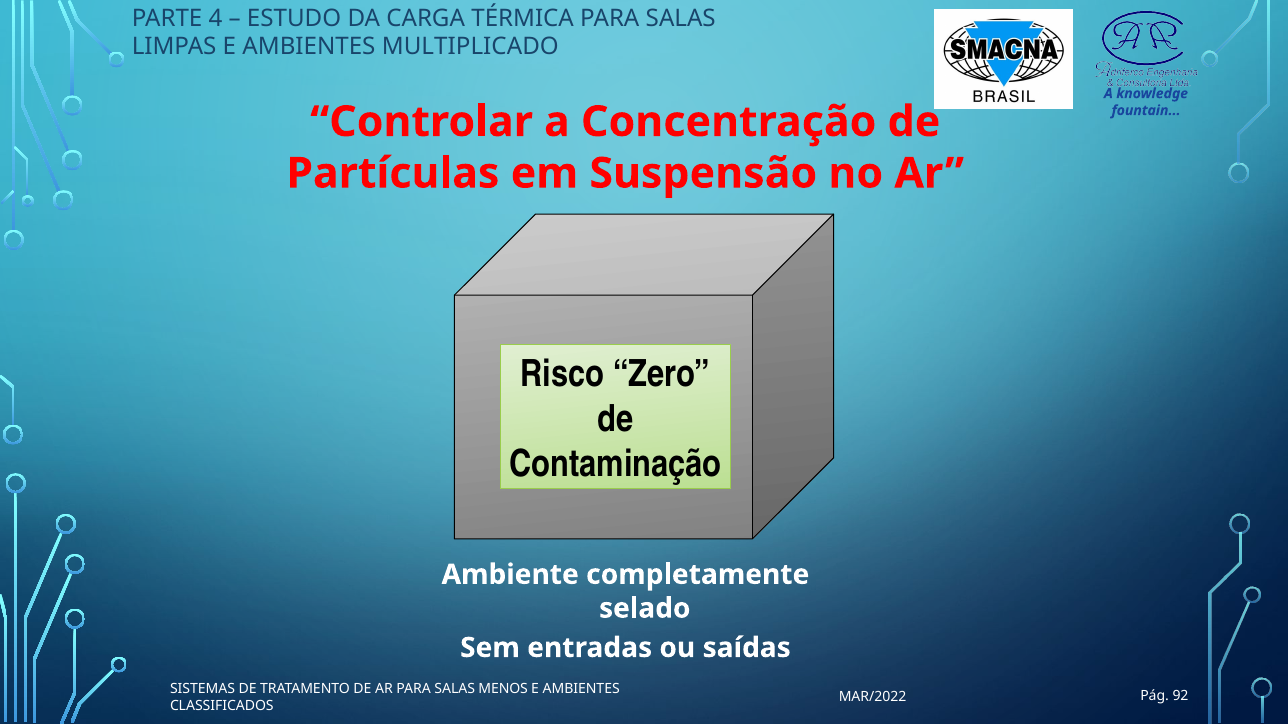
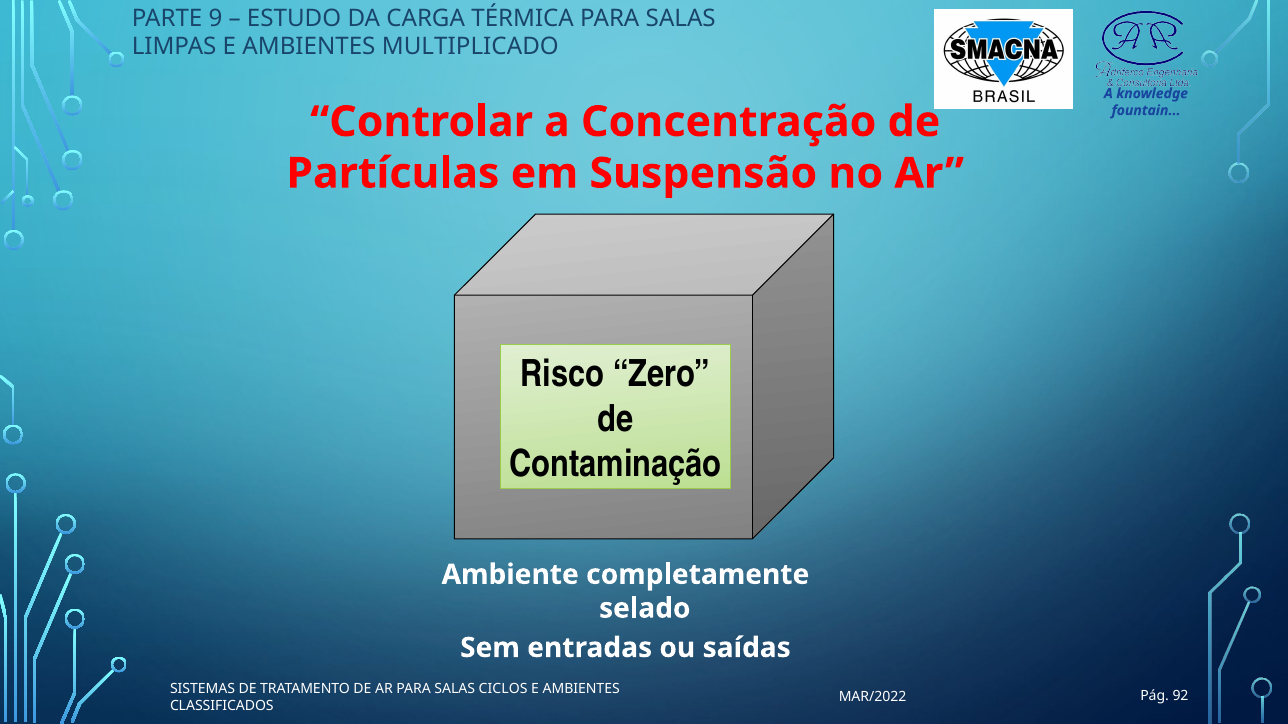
4: 4 -> 9 (216, 18)
MENOS: MENOS -> CICLOS (503, 689)
